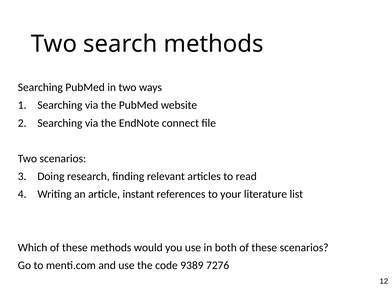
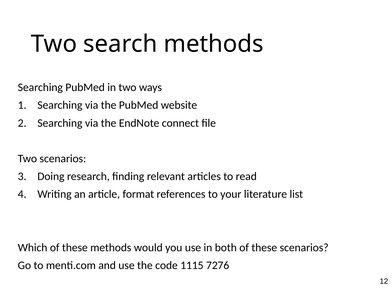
instant: instant -> format (138, 194)
9389: 9389 -> 1115 (192, 265)
